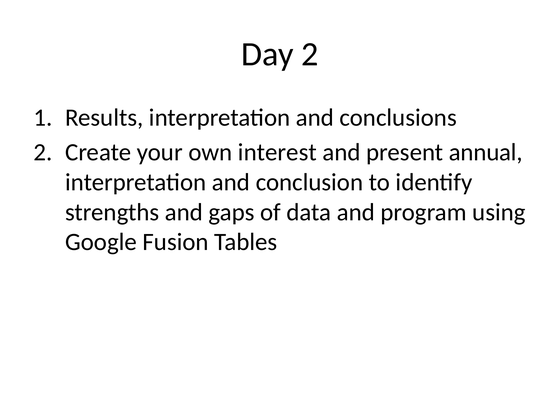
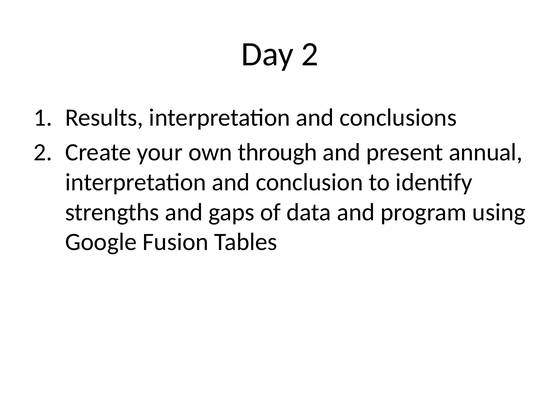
interest: interest -> through (278, 152)
